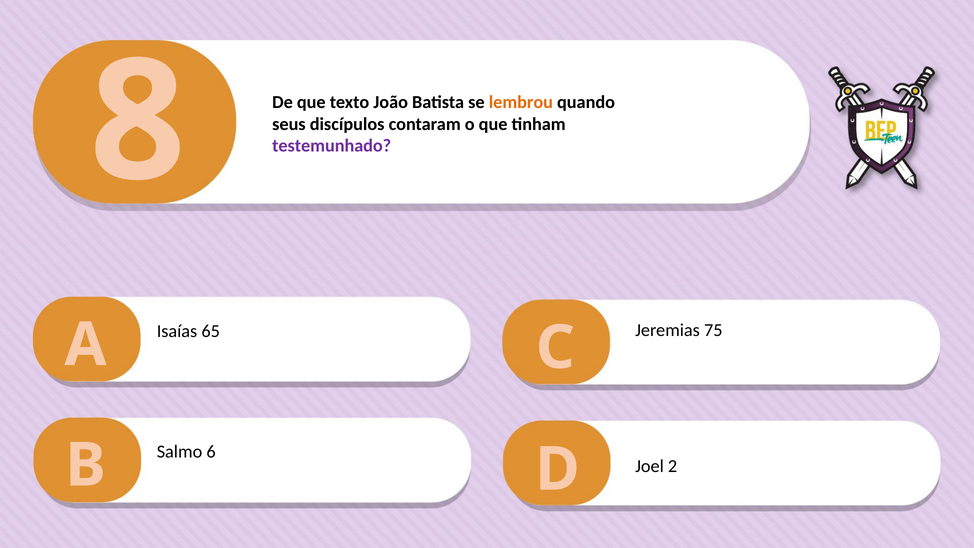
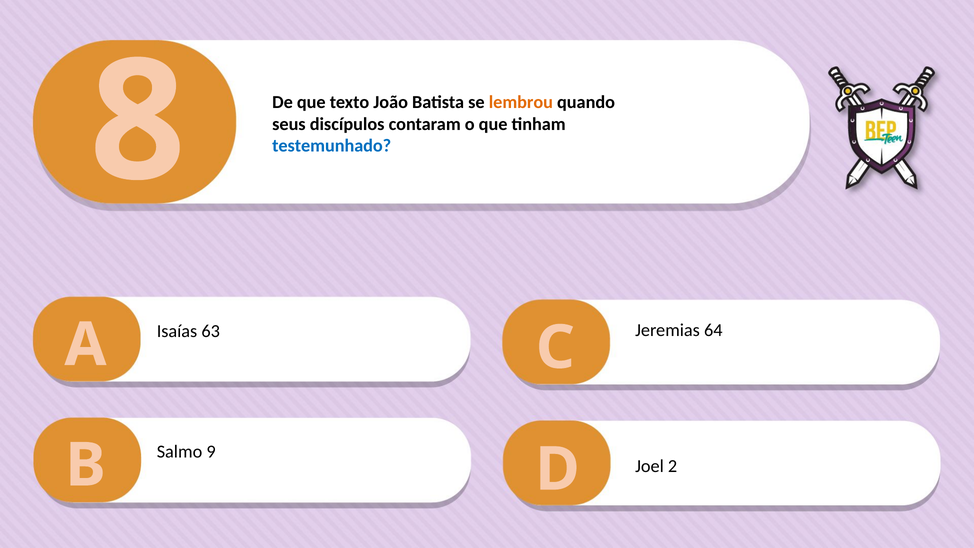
testemunhado colour: purple -> blue (332, 146)
65: 65 -> 63 (211, 331)
75: 75 -> 64 (713, 330)
6: 6 -> 9 (211, 451)
